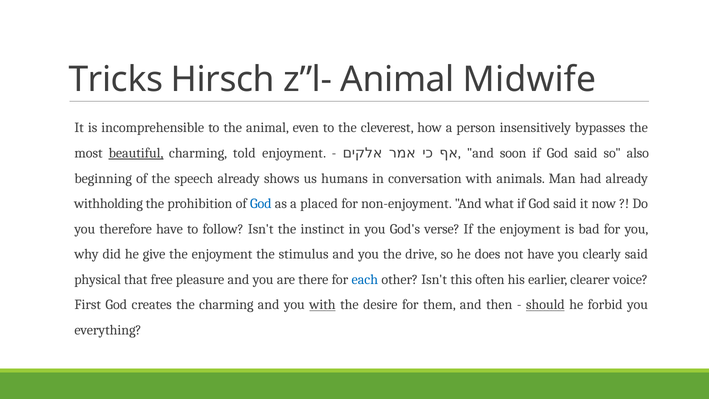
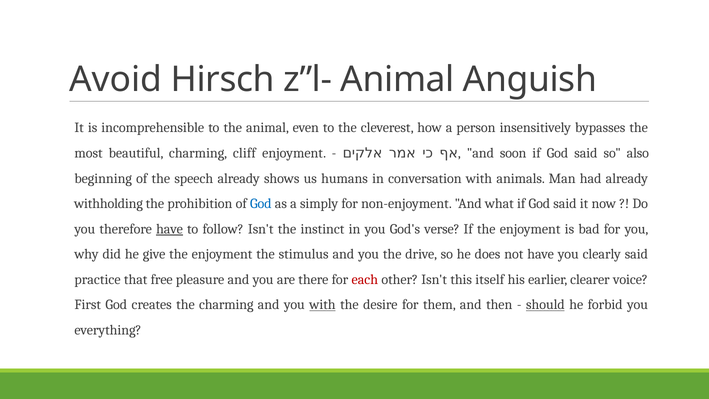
Tricks: Tricks -> Avoid (116, 79)
Midwife: Midwife -> Anguish (530, 79)
beautiful underline: present -> none (136, 153)
told: told -> cliff (244, 153)
placed: placed -> simply (319, 204)
have underline: none -> present (170, 229)
physical: physical -> practice (98, 279)
each colour: blue -> red (365, 279)
often: often -> itself (490, 279)
